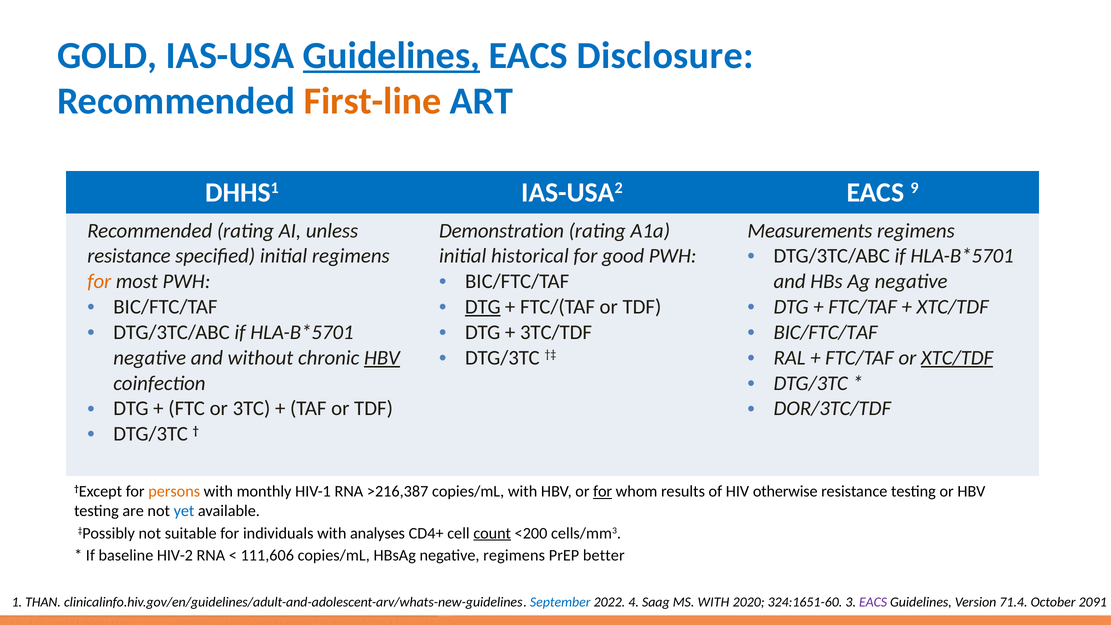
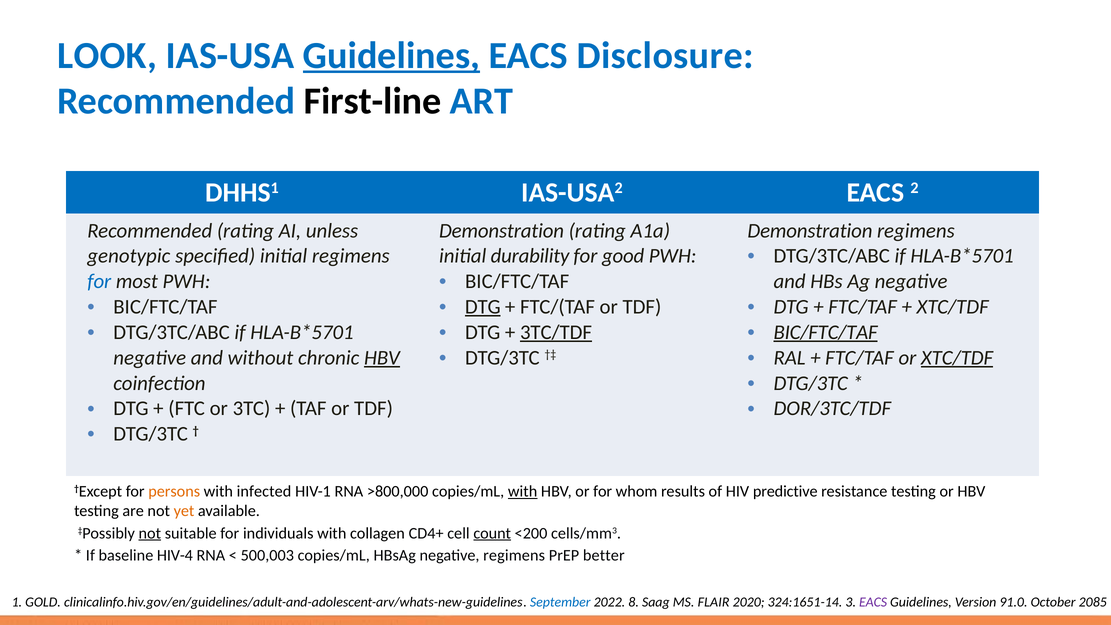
GOLD: GOLD -> LOOK (107, 55)
First-line colour: orange -> black (373, 101)
9: 9 -> 2 (914, 188)
Measurements: Measurements -> Demonstration (810, 231)
resistance: resistance -> genotypic (129, 256)
historical: historical -> durability (530, 256)
for colour: orange -> blue (99, 281)
3TC/TDF underline: none -> present (556, 332)
BIC/FTC/TAF underline: none -> present (826, 332)
monthly: monthly -> infected (264, 491)
>216,387: >216,387 -> >800,000 (398, 491)
with underline: none -> present (523, 491)
for underline: present -> none (603, 491)
otherwise: otherwise -> predictive (785, 491)
yet colour: blue -> orange (184, 511)
not underline: none -> present (150, 533)
analyses: analyses -> collagen (377, 533)
HIV-2: HIV-2 -> HIV-4 (175, 555)
111,606: 111,606 -> 500,003 (267, 555)
THAN: THAN -> GOLD (43, 602)
4: 4 -> 8 (634, 602)
MS WITH: WITH -> FLAIR (714, 602)
324:1651-60: 324:1651-60 -> 324:1651-14 (805, 602)
71.4: 71.4 -> 91.0 (1013, 602)
2091: 2091 -> 2085 (1093, 602)
